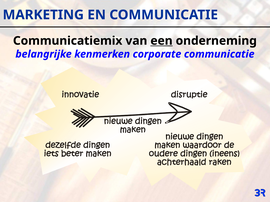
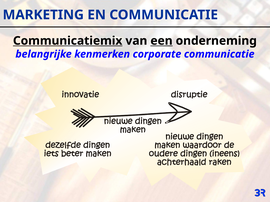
Communicatiemix underline: none -> present (68, 41)
